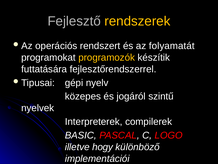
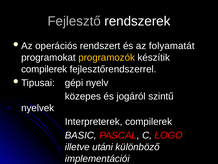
rendszerek colour: yellow -> white (137, 21)
futtatására: futtatására -> compilerek (44, 69)
hogy: hogy -> utáni (103, 147)
